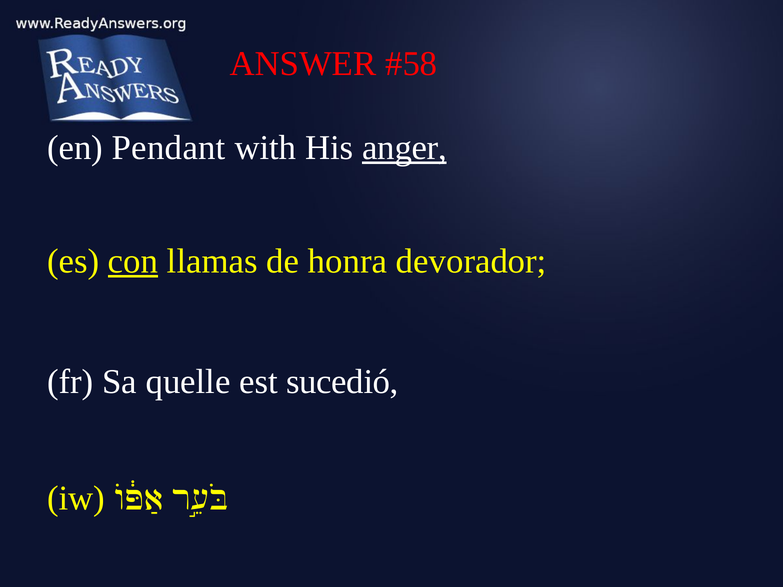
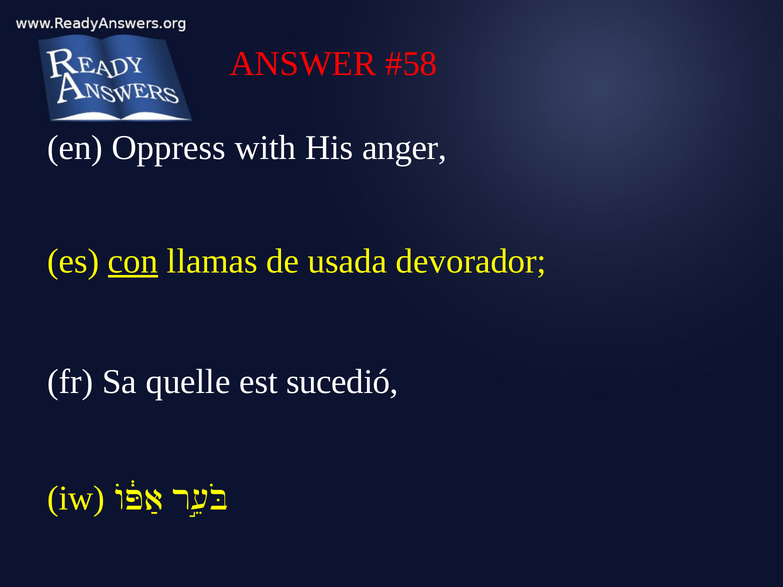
Pendant: Pendant -> Oppress (169, 148)
anger underline: present -> none (405, 148)
honra: honra -> usada (348, 261)
